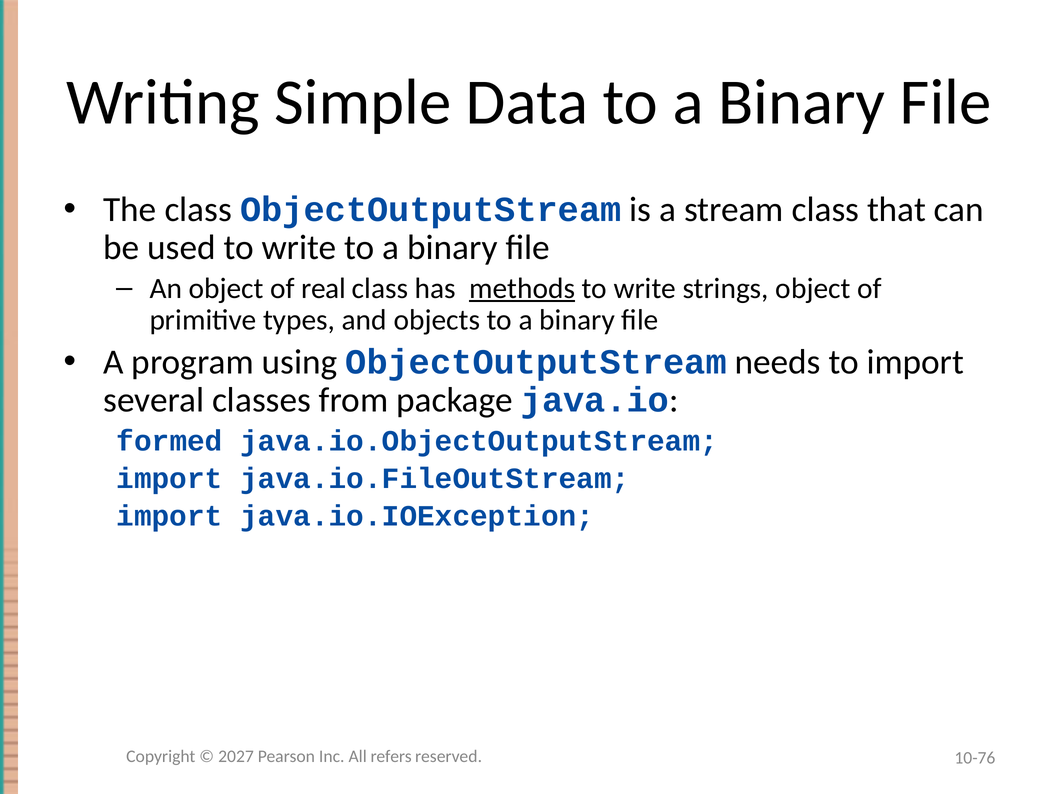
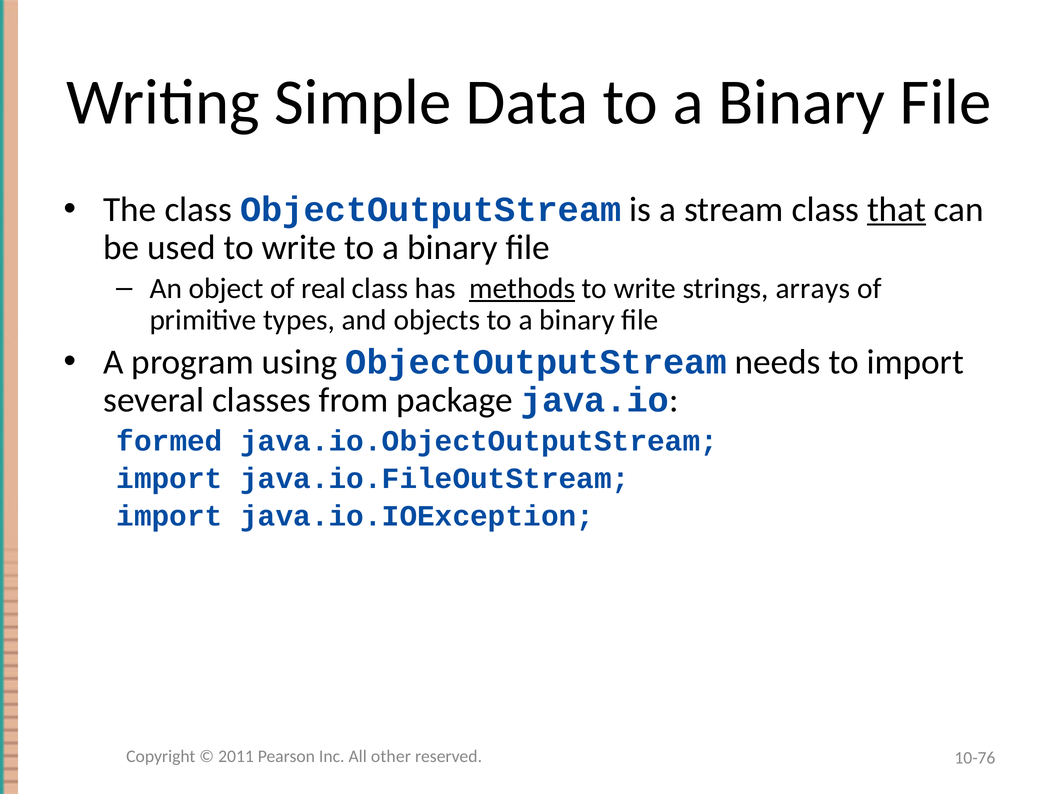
that underline: none -> present (896, 209)
strings object: object -> arrays (813, 288)
2027: 2027 -> 2011 (236, 757)
refers: refers -> other (391, 757)
